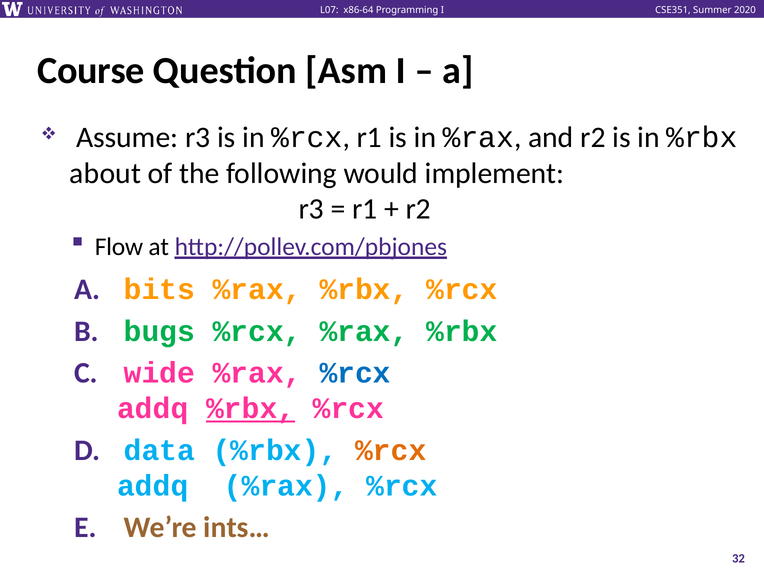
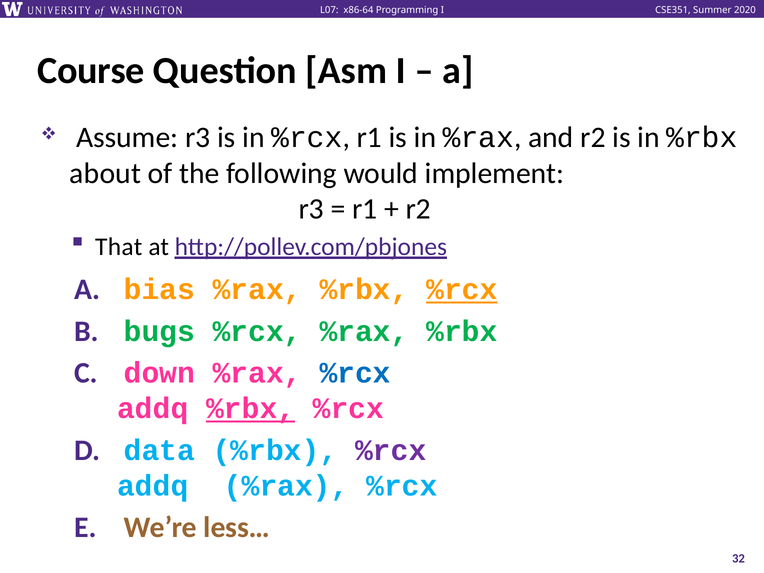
Flow: Flow -> That (119, 247)
bits: bits -> bias (159, 290)
%rcx underline: none -> present (462, 290)
wide: wide -> down (159, 373)
%rcx colour: orange -> purple (391, 450)
ints…: ints… -> less… (237, 528)
